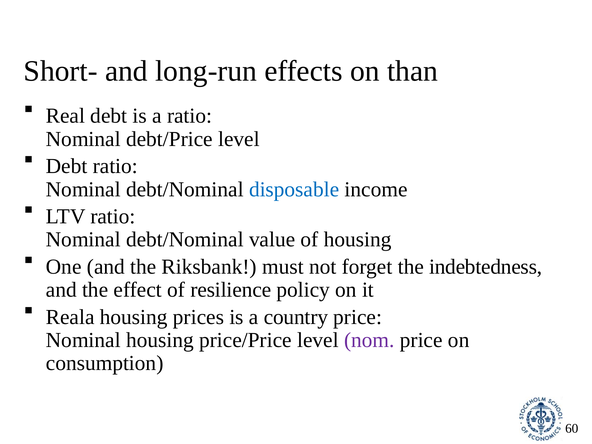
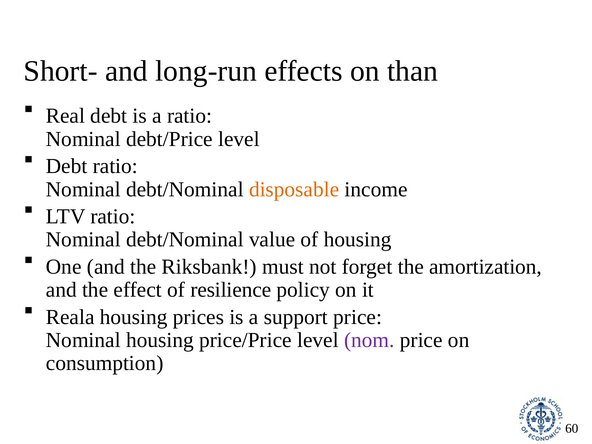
disposable colour: blue -> orange (294, 189)
indebtedness: indebtedness -> amortization (486, 267)
country: country -> support (296, 317)
